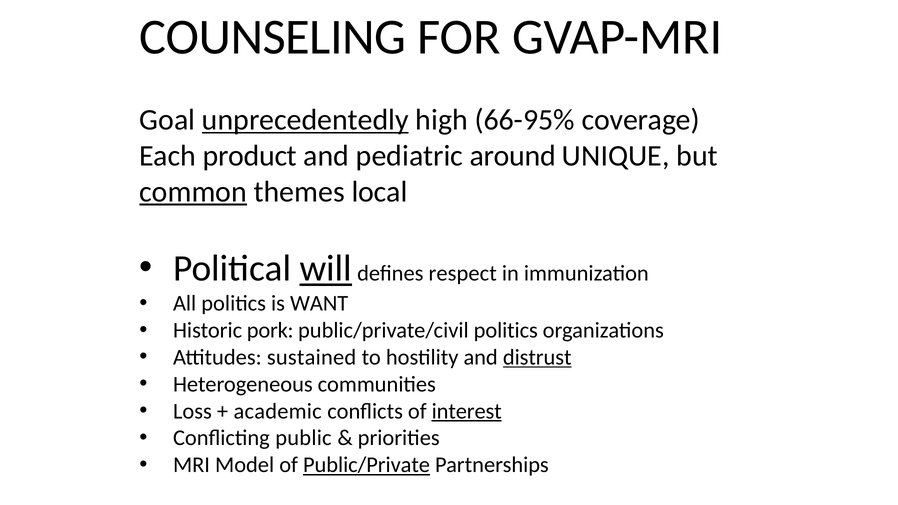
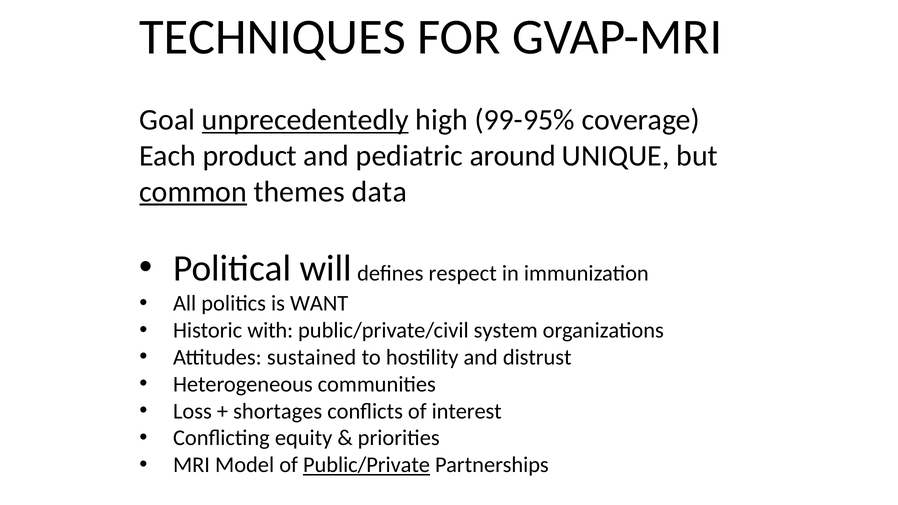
COUNSELING: COUNSELING -> TECHNIQUES (273, 37)
66-95%: 66-95% -> 99-95% (525, 120)
local: local -> data (379, 192)
will underline: present -> none (326, 269)
pork: pork -> with (270, 330)
public/private/civil politics: politics -> system (506, 330)
distrust underline: present -> none (537, 357)
academic: academic -> shortages (278, 411)
interest underline: present -> none (467, 411)
public: public -> equity (304, 438)
